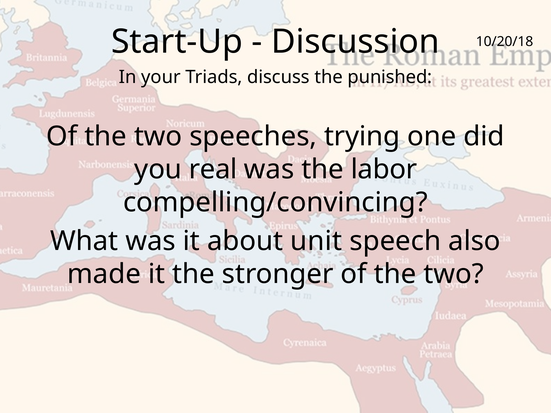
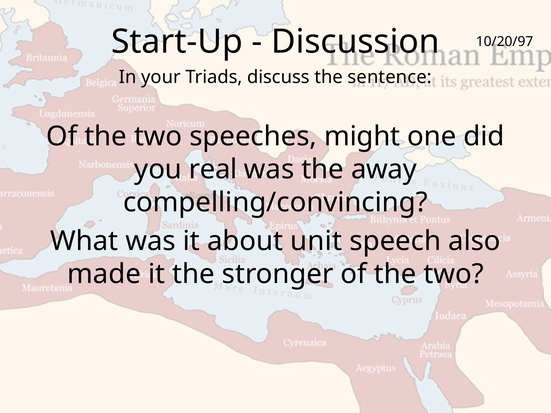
10/20/18: 10/20/18 -> 10/20/97 (505, 42)
punished: punished -> sentence (390, 77)
trying: trying -> might (362, 137)
labor: labor -> away (384, 170)
